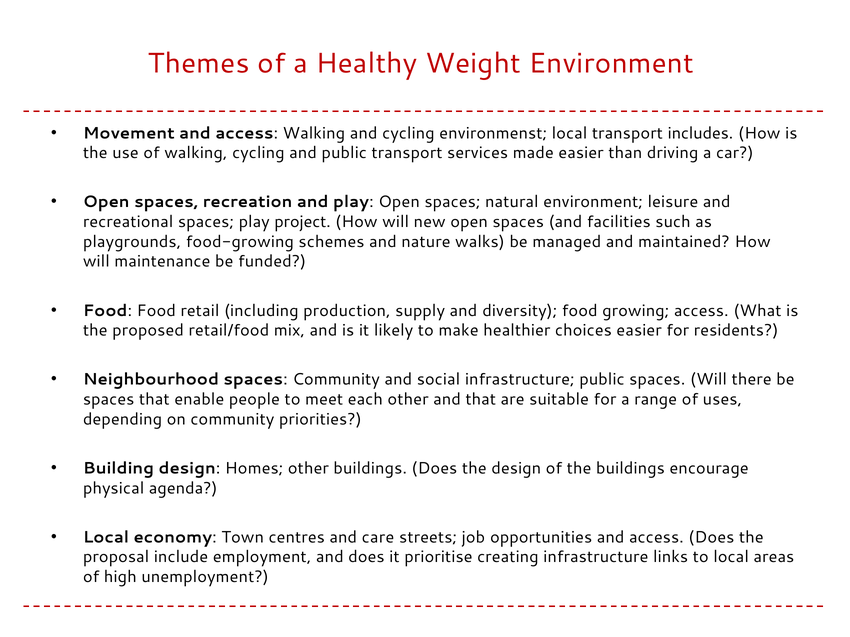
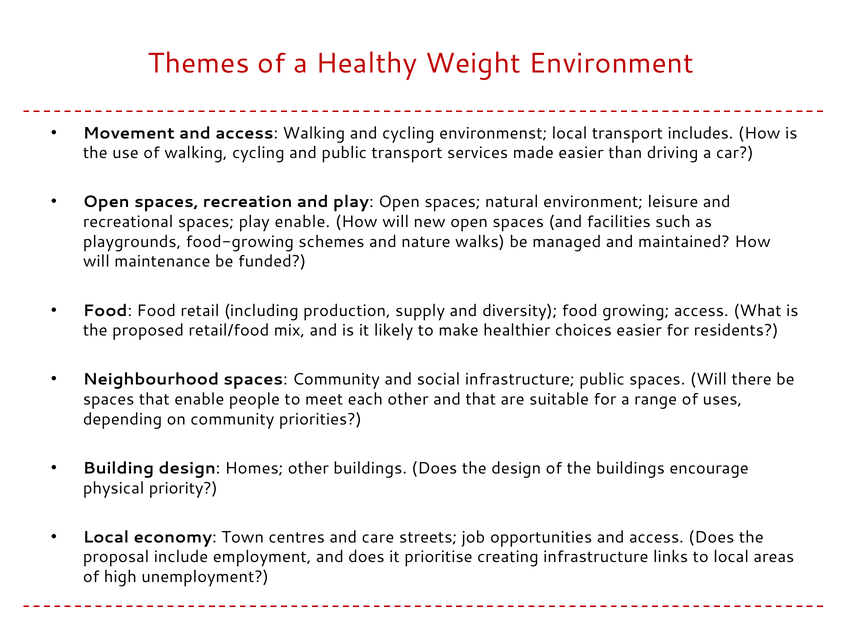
play project: project -> enable (302, 222)
agenda: agenda -> priority (183, 488)
